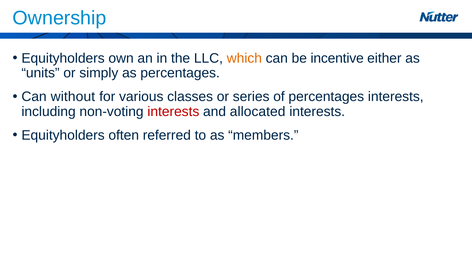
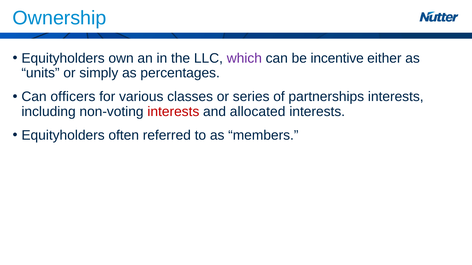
which colour: orange -> purple (244, 58)
without: without -> officers (73, 97)
of percentages: percentages -> partnerships (326, 97)
